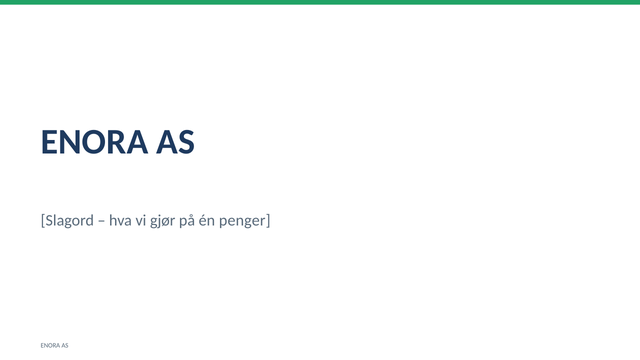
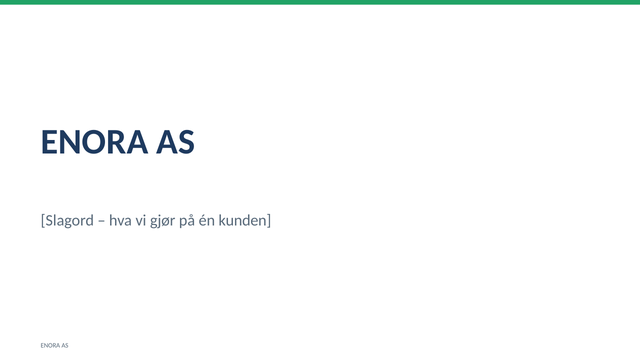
penger: penger -> kunden (245, 220)
